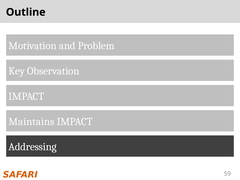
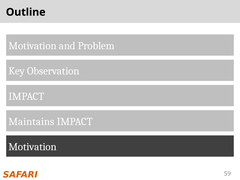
Addressing: Addressing -> Motivation (33, 147)
